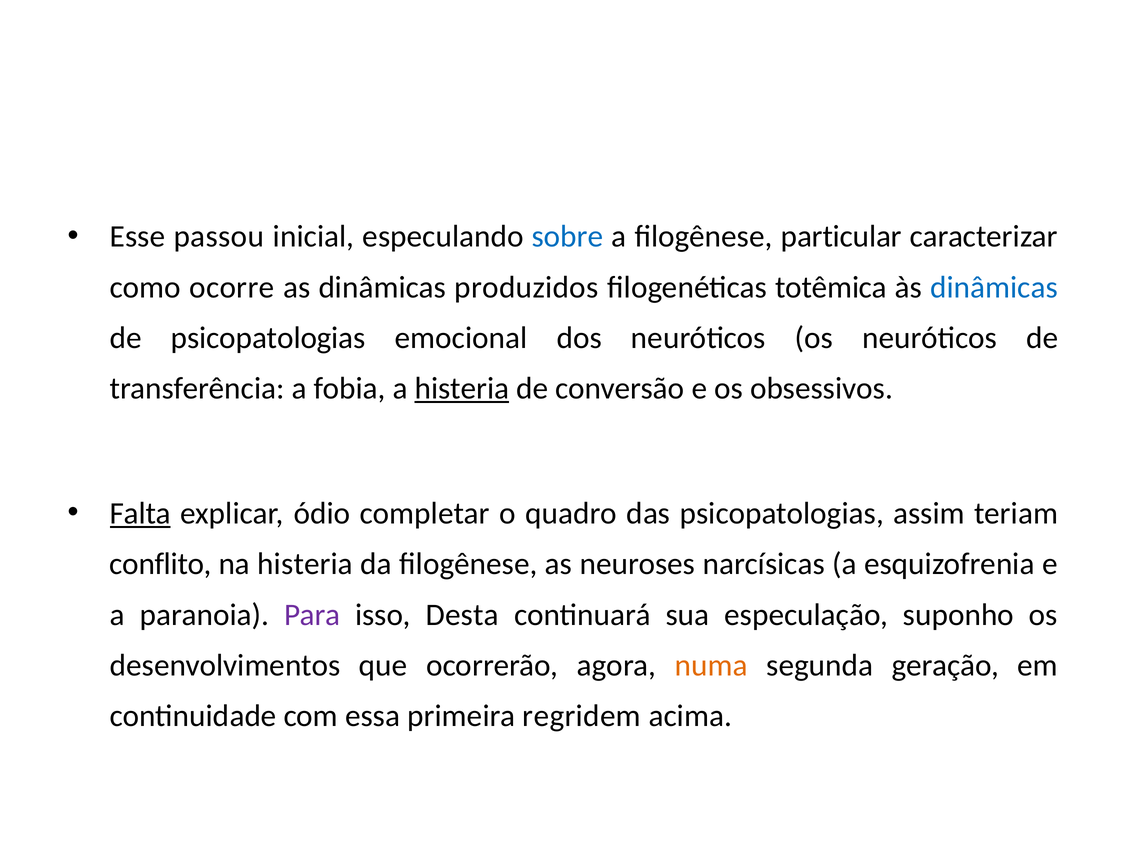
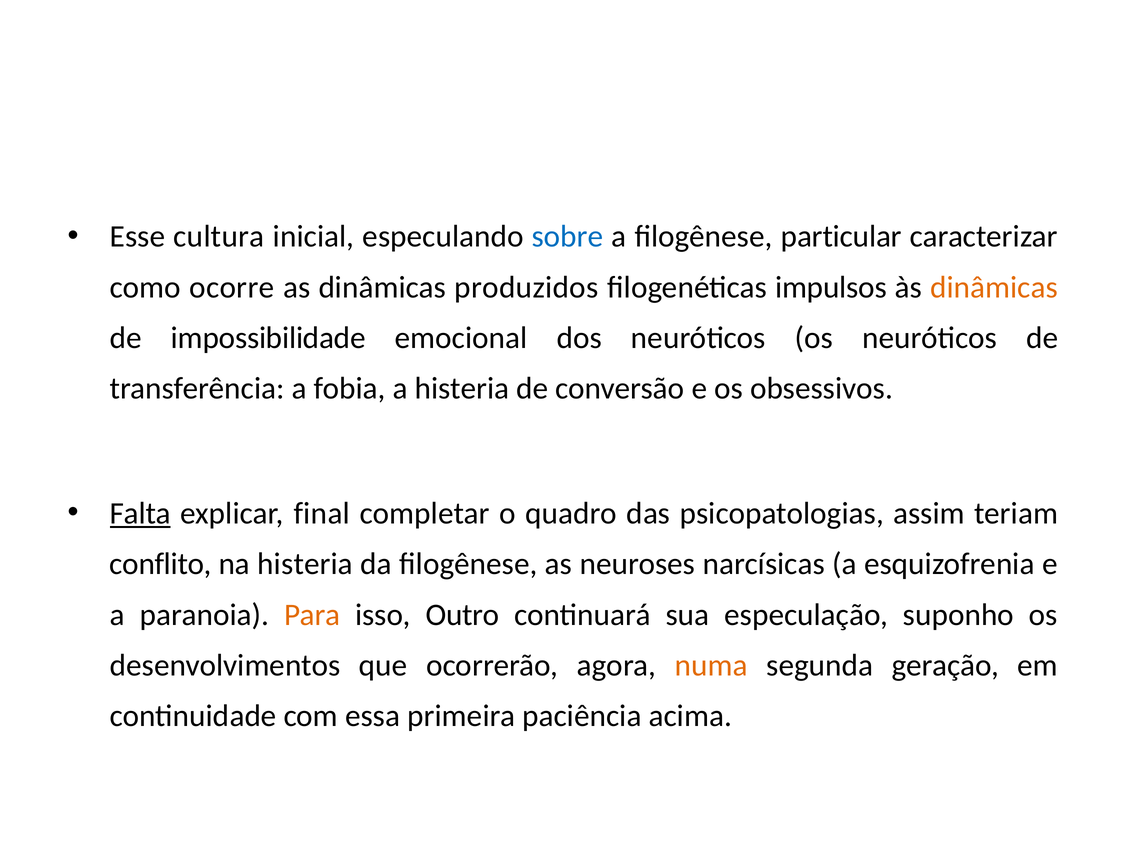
passou: passou -> cultura (219, 237)
totêmica: totêmica -> impulsos (831, 287)
dinâmicas colour: blue -> orange (994, 287)
de psicopatologias: psicopatologias -> impossibilidade (268, 338)
histeria underline: present -> none (462, 389)
ódio: ódio -> final (322, 514)
Para colour: purple -> orange (312, 615)
Desta: Desta -> Outro (462, 615)
regridem: regridem -> paciência (582, 716)
